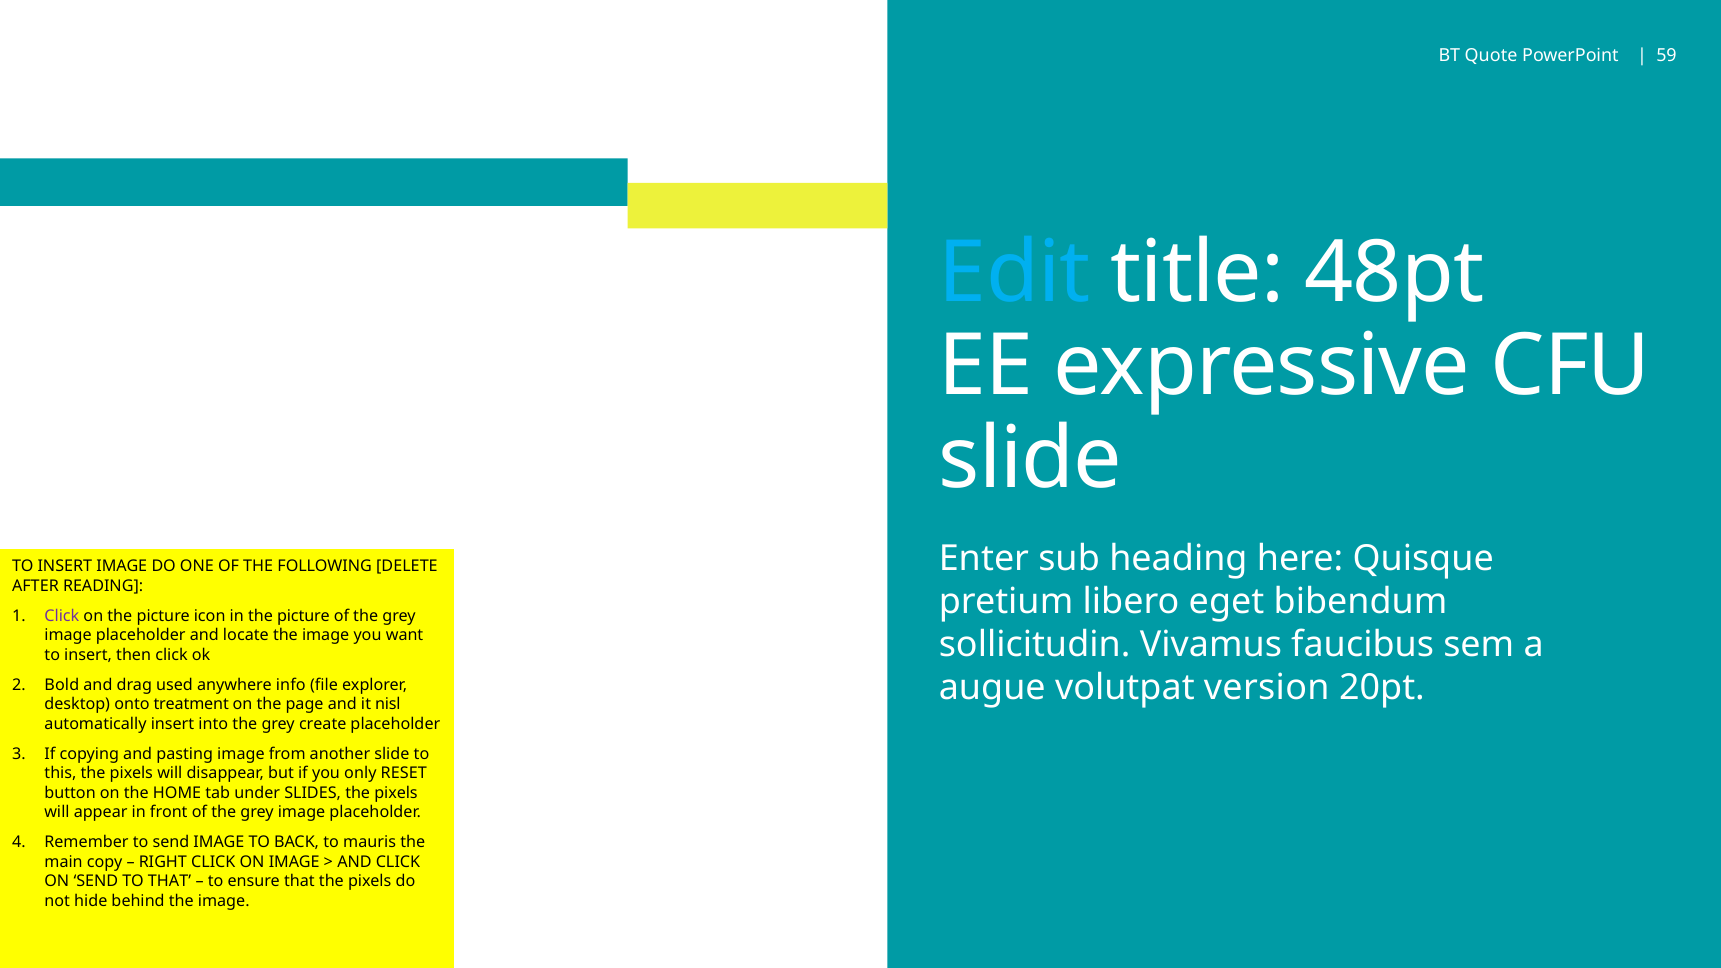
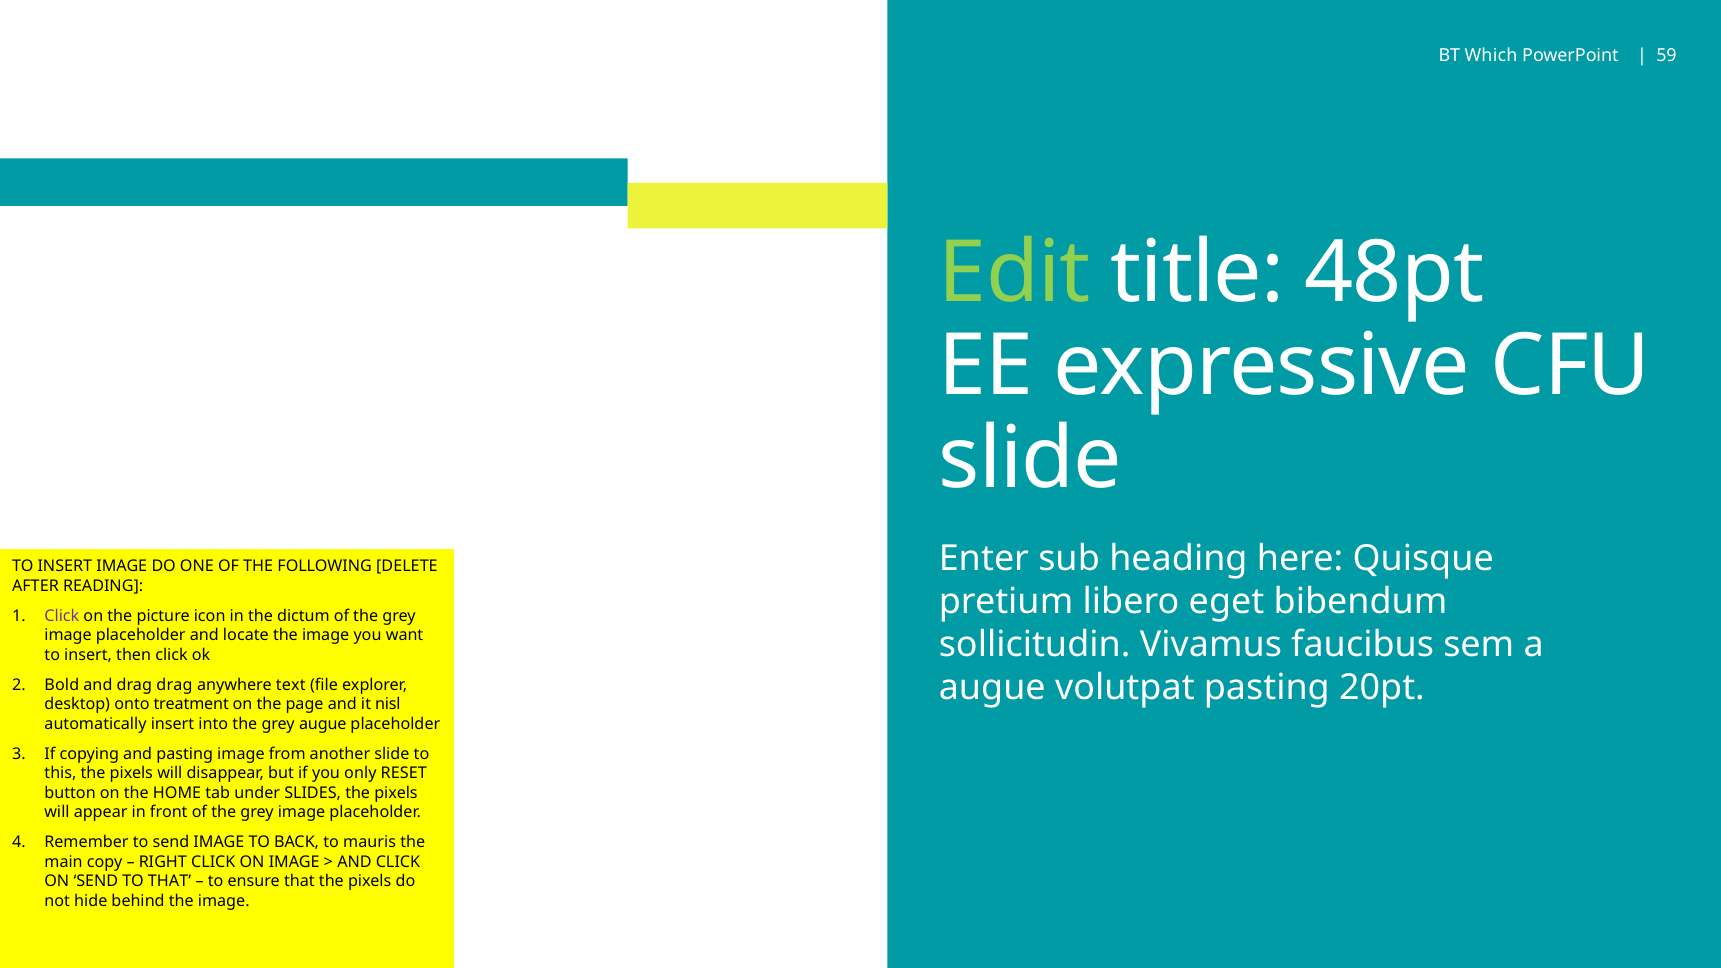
Quote: Quote -> Which (1491, 56)
Edit colour: light blue -> light green (1015, 273)
in the picture: picture -> dictum (303, 616)
volutpat version: version -> pasting (1267, 688)
drag used: used -> drag (174, 685)
info: info -> text (291, 685)
grey create: create -> augue (323, 724)
